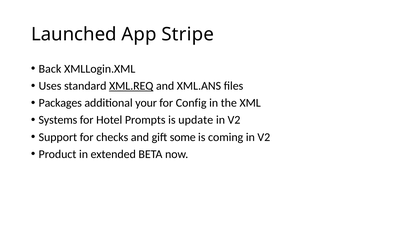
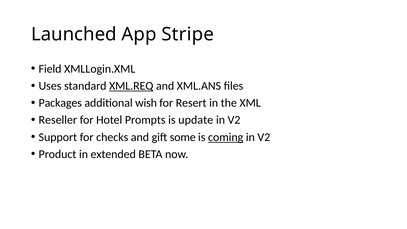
Back: Back -> Field (50, 69)
your: your -> wish (146, 103)
Config: Config -> Resert (191, 103)
Systems: Systems -> Reseller (58, 120)
coming underline: none -> present (226, 137)
